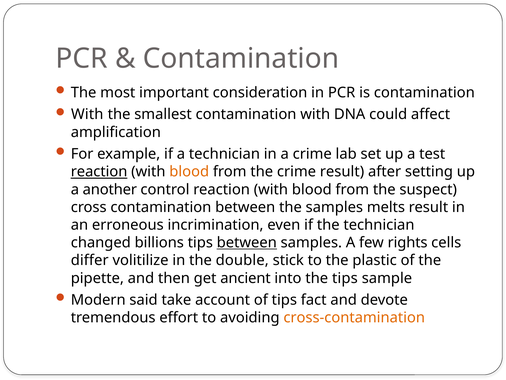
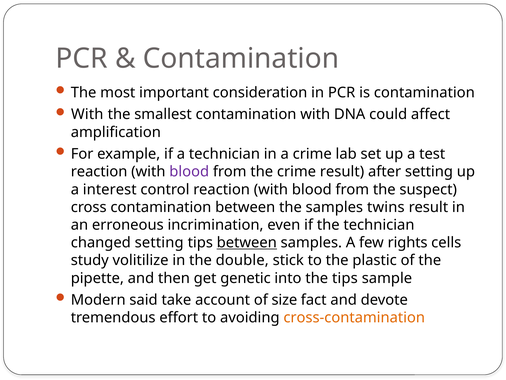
reaction underline: present -> none (99, 172)
blood colour: orange -> purple (189, 172)
another: another -> interest (110, 189)
melts: melts -> twins (386, 207)
changed billions: billions -> setting (159, 242)
differ: differ -> study (90, 260)
ancient: ancient -> genetic (245, 278)
of tips: tips -> size (284, 300)
